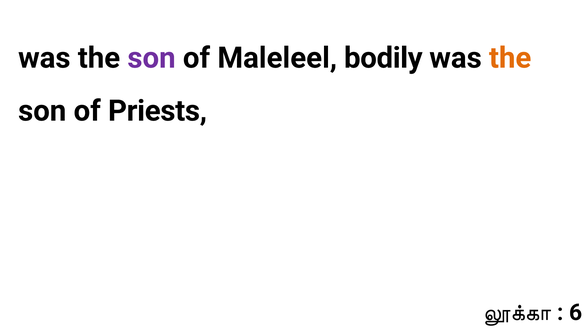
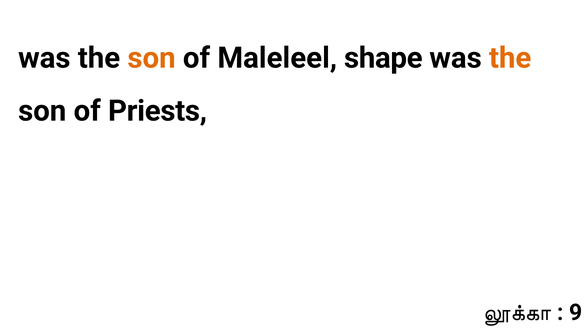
son colour: purple -> orange (152, 58)
bodily: bodily -> shape (383, 58)
6: 6 -> 9 (576, 312)
